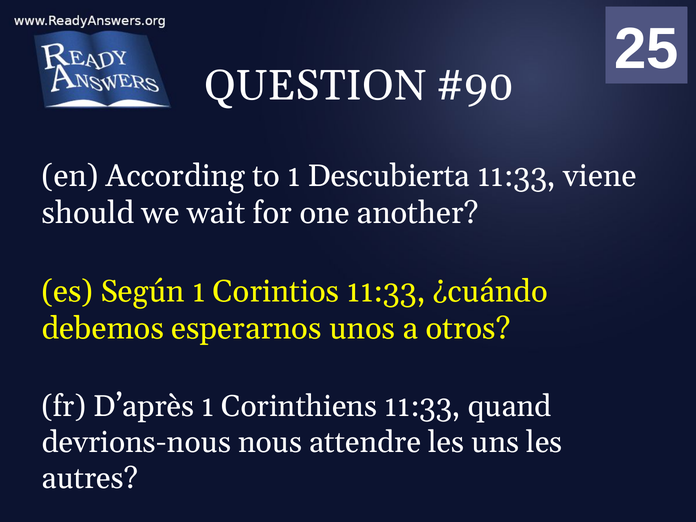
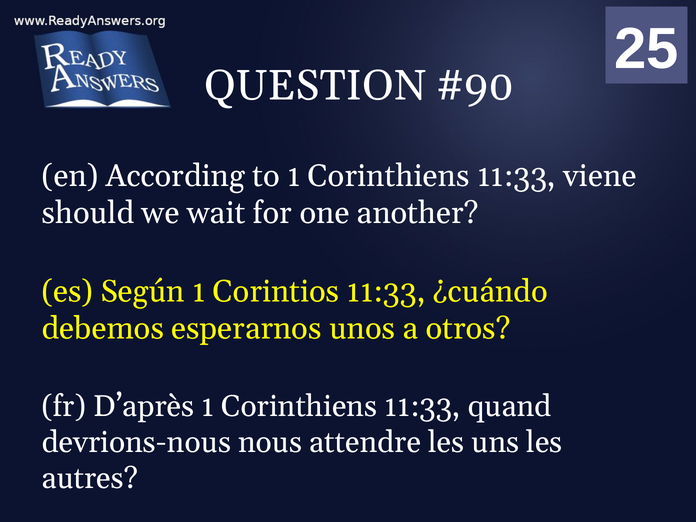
to 1 Descubierta: Descubierta -> Corinthiens (389, 176)
